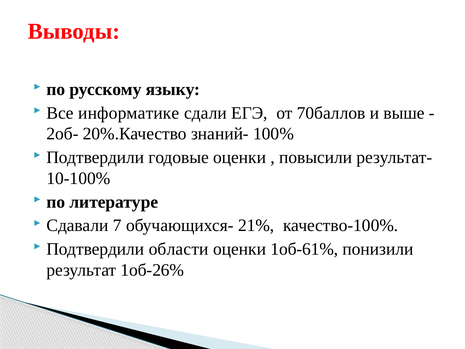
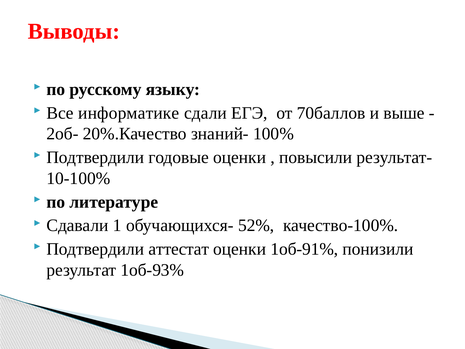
7: 7 -> 1 (117, 225)
21%: 21% -> 52% (256, 225)
области: области -> аттестат (179, 249)
1об-61%: 1об-61% -> 1об-91% (304, 249)
1об-26%: 1об-26% -> 1об-93% (152, 270)
